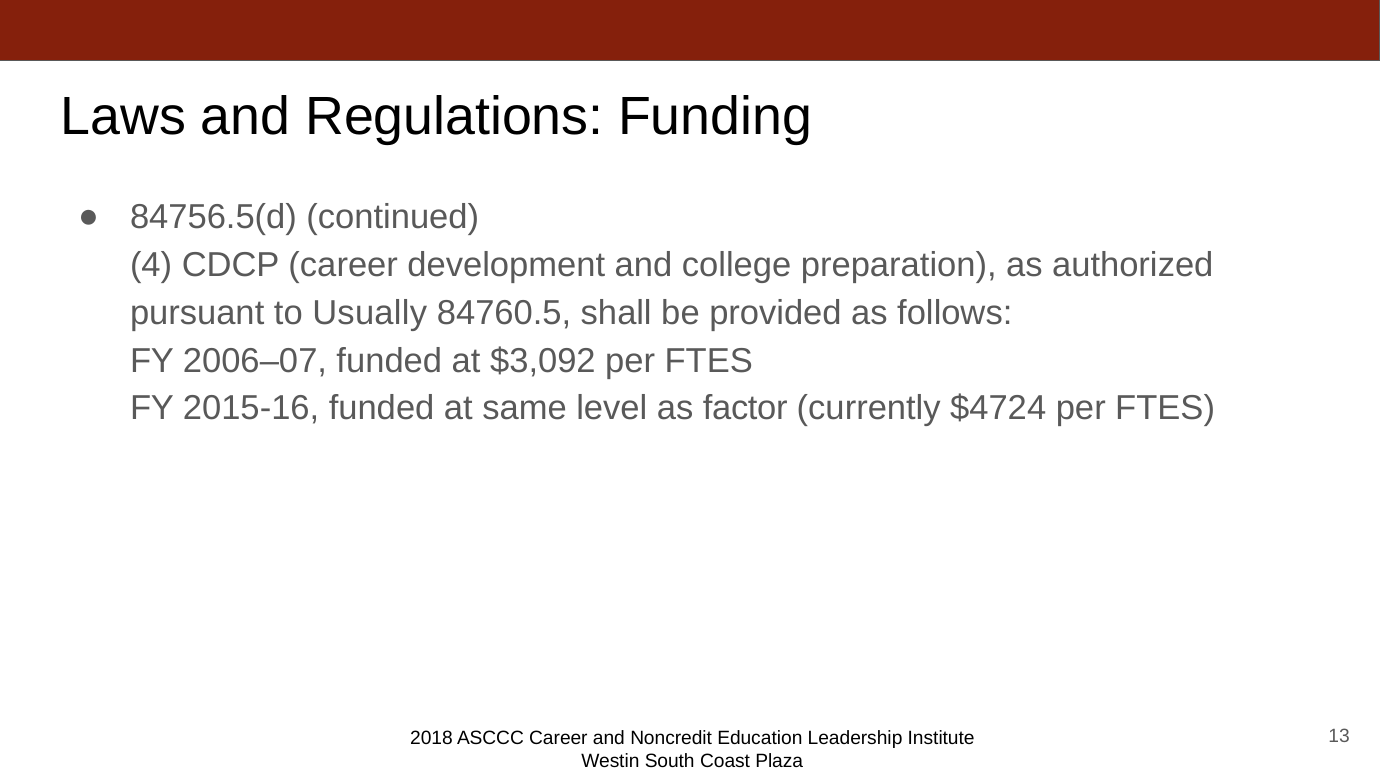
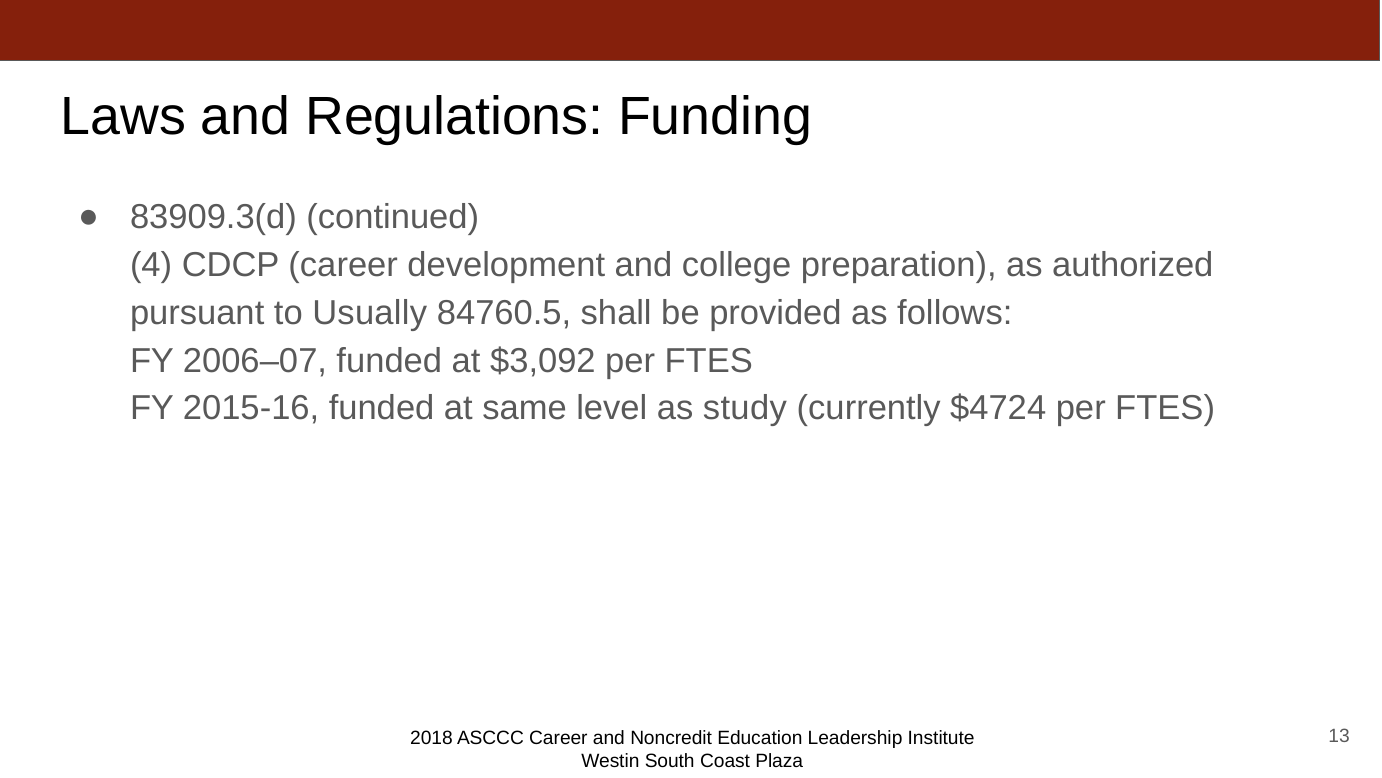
84756.5(d: 84756.5(d -> 83909.3(d (213, 217)
factor: factor -> study (745, 408)
